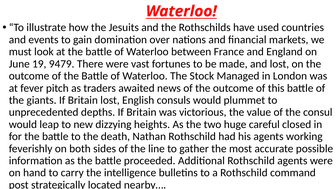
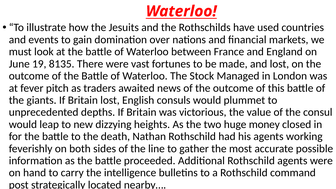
9479: 9479 -> 8135 (62, 64)
careful: careful -> money (264, 124)
